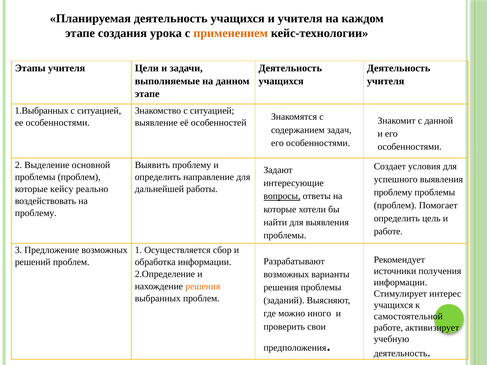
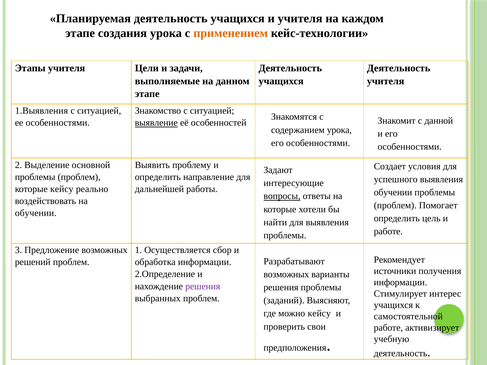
1.Выбранных: 1.Выбранных -> 1.Выявления (42, 111)
выявление underline: none -> present (156, 123)
содержанием задач: задач -> урока (339, 130)
проблему: проблему -> обучении (393, 193)
проблему: проблему -> обучении (36, 213)
решения colour: orange -> purple (203, 286)
можно иного: иного -> кейсу (319, 314)
